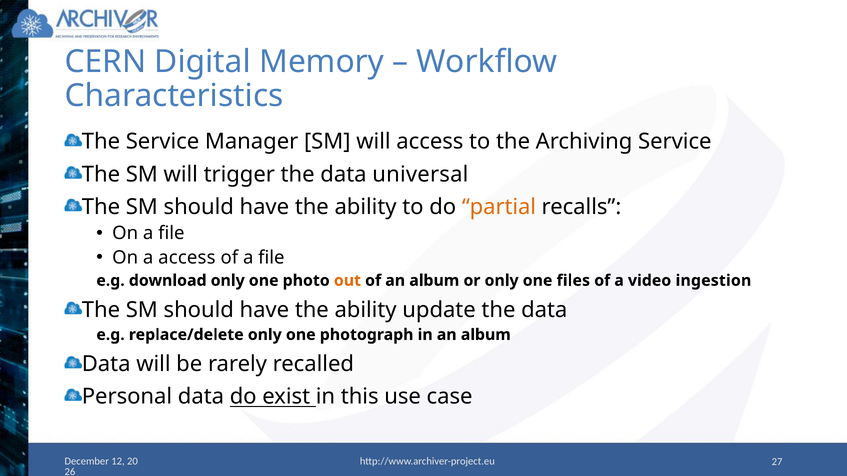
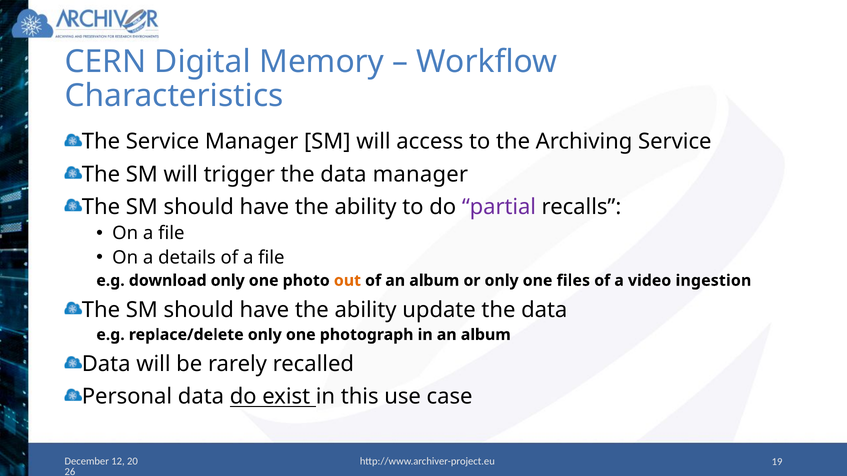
data universal: universal -> manager (420, 174)
partial colour: orange -> purple (499, 207)
a access: access -> details (187, 258)
27: 27 -> 19 (777, 462)
